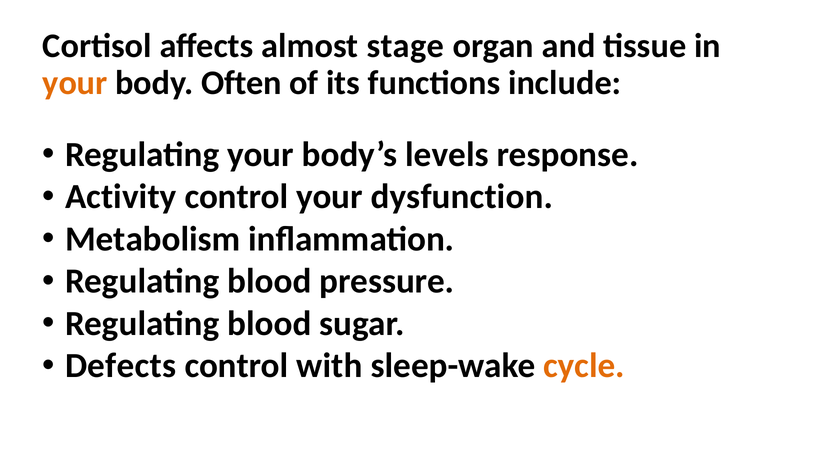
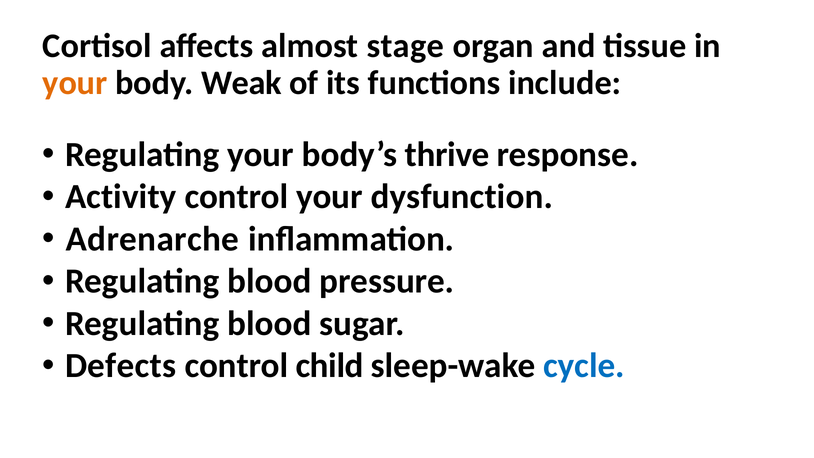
Often: Often -> Weak (241, 83)
levels: levels -> thrive (447, 154)
Metabolism: Metabolism -> Adrenarche (152, 239)
with: with -> child (330, 366)
cycle colour: orange -> blue (584, 366)
